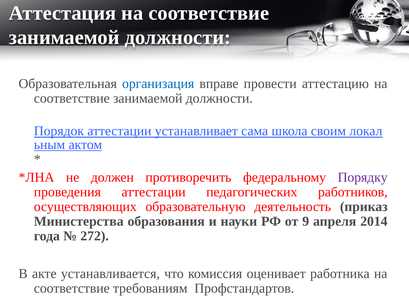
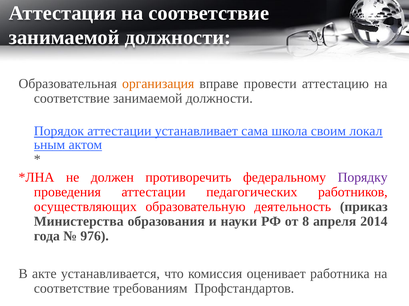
организация colour: blue -> orange (158, 84)
9: 9 -> 8 (306, 222)
272: 272 -> 976 (95, 237)
